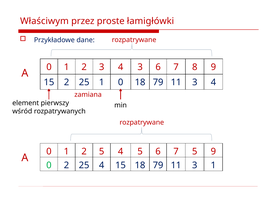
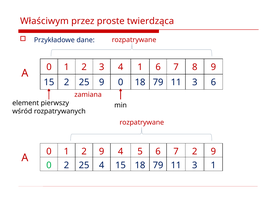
łamigłówki: łamigłówki -> twierdząca (150, 21)
4 3: 3 -> 1 (140, 67)
25 1: 1 -> 9 (102, 82)
11 3 4: 4 -> 6 (213, 82)
1 2 5: 5 -> 9 (102, 151)
7 5: 5 -> 2 (195, 151)
